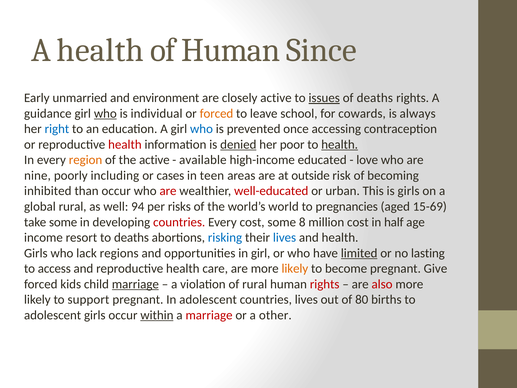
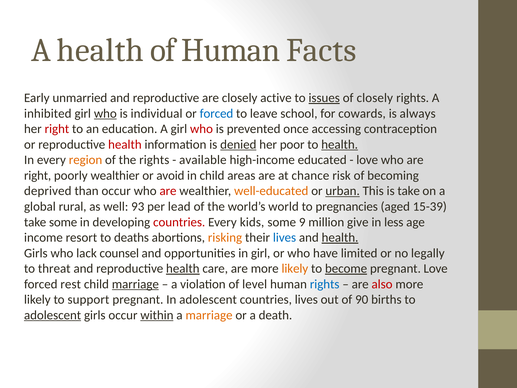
Since: Since -> Facts (321, 50)
environment: environment -> reproductive (166, 98)
of deaths: deaths -> closely (375, 98)
guidance: guidance -> inhibited (48, 113)
forced colour: orange -> blue (216, 113)
right colour: blue -> red (57, 129)
who colour: blue -> red (201, 129)
the active: active -> rights (154, 160)
nine: nine -> right (38, 175)
poorly including: including -> wealthier (115, 175)
cases: cases -> avoid (170, 175)
in teen: teen -> child (212, 175)
outside: outside -> chance (310, 175)
inhibited: inhibited -> deprived (48, 191)
well-educated colour: red -> orange (271, 191)
urban underline: none -> present (343, 191)
is girls: girls -> take (409, 191)
94: 94 -> 93 (138, 206)
risks: risks -> lead (179, 206)
15-69: 15-69 -> 15-39 (430, 206)
Every cost: cost -> kids (252, 222)
8: 8 -> 9 (302, 222)
million cost: cost -> give (358, 222)
half: half -> less (394, 222)
risking colour: blue -> orange (225, 237)
health underline: none -> present (340, 237)
regions: regions -> counsel (119, 253)
limited underline: present -> none (359, 253)
lasting: lasting -> legally (428, 253)
access: access -> threat (54, 268)
health underline: none -> present (183, 268)
become underline: none -> present (346, 268)
pregnant Give: Give -> Love (436, 268)
kids: kids -> rest (71, 284)
of rural: rural -> level (255, 284)
rights colour: red -> blue (325, 284)
80: 80 -> 90 (362, 299)
adolescent underline: none -> present (53, 315)
marriage colour: red -> orange (209, 315)
other: other -> death (275, 315)
